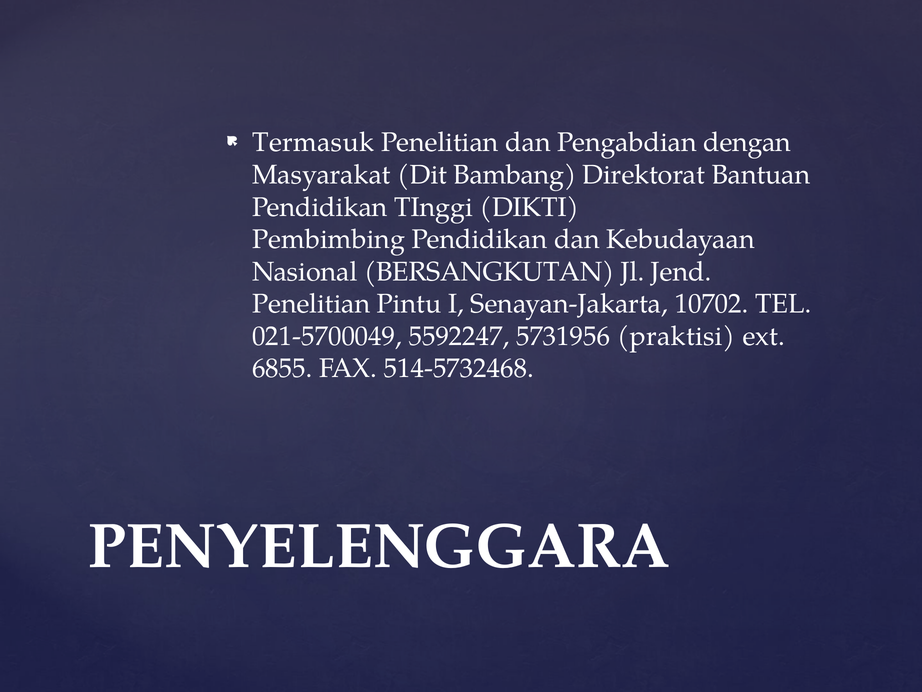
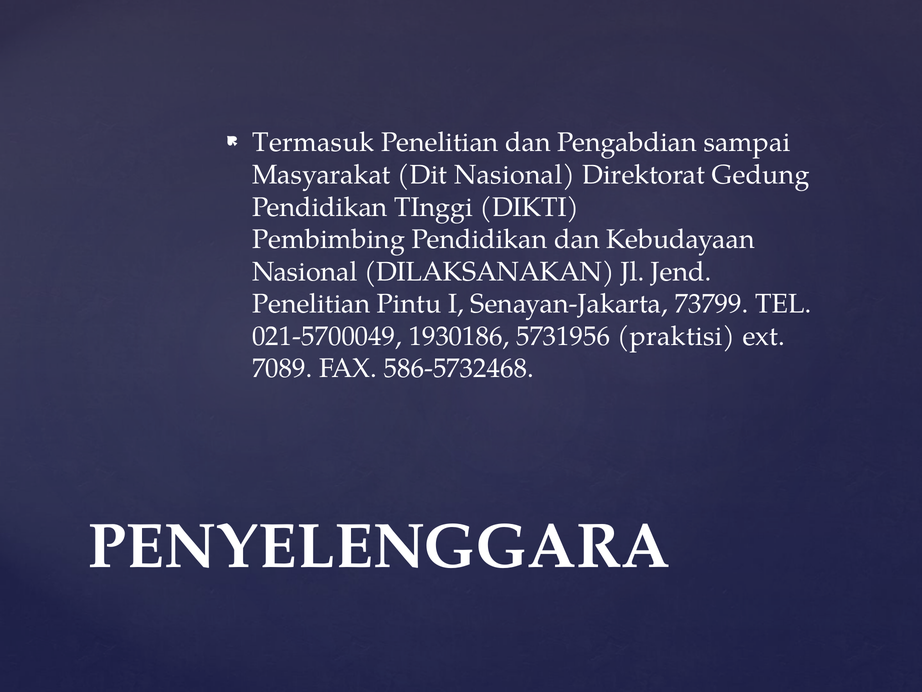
dengan: dengan -> sampai (747, 142)
Dit Bambang: Bambang -> Nasional (515, 175)
Bantuan: Bantuan -> Gedung (761, 175)
BERSANGKUTAN: BERSANGKUTAN -> DILAKSANAKAN (489, 272)
10702: 10702 -> 73799 (712, 304)
5592247: 5592247 -> 1930186 (459, 336)
6855: 6855 -> 7089 (282, 368)
514-5732468: 514-5732468 -> 586-5732468 (459, 368)
